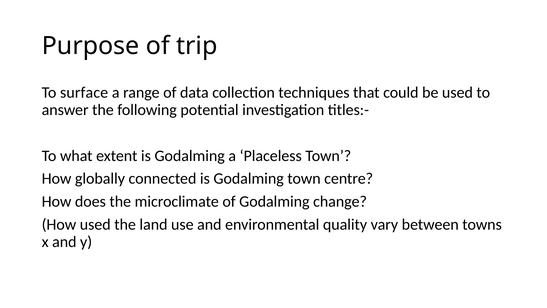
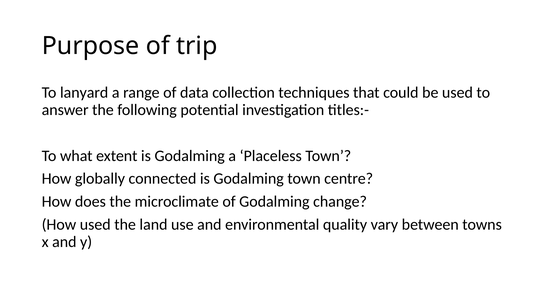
surface: surface -> lanyard (84, 92)
